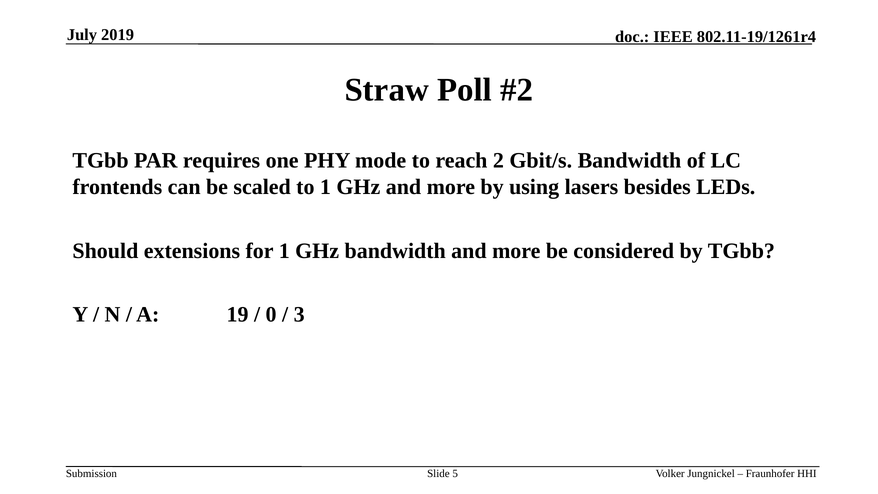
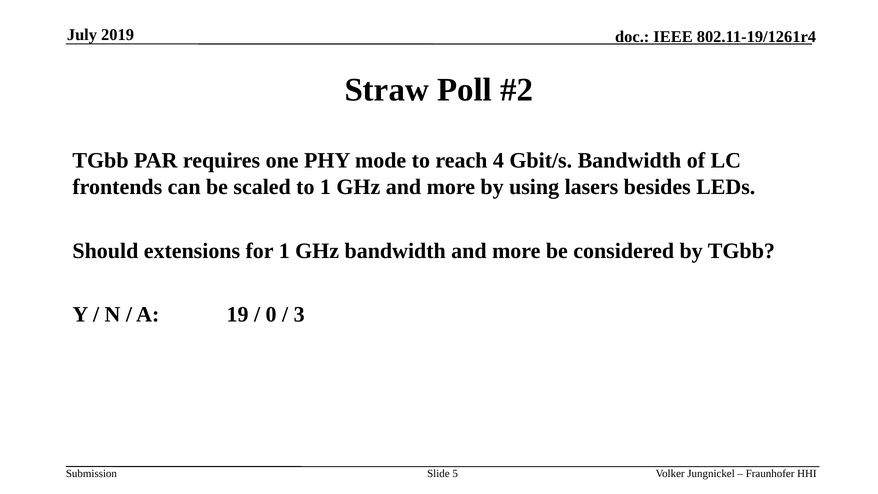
2: 2 -> 4 (498, 161)
